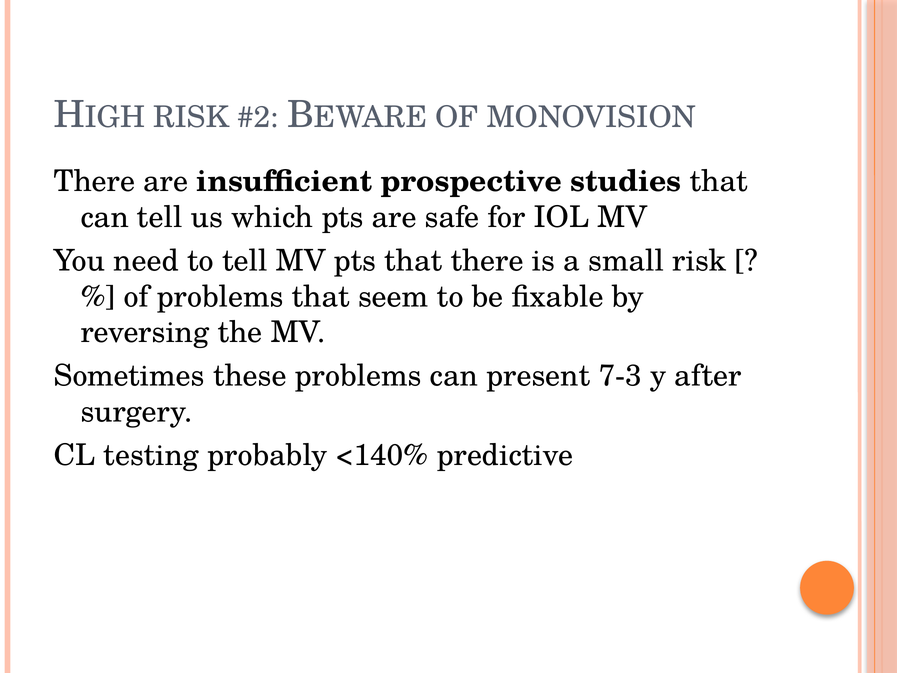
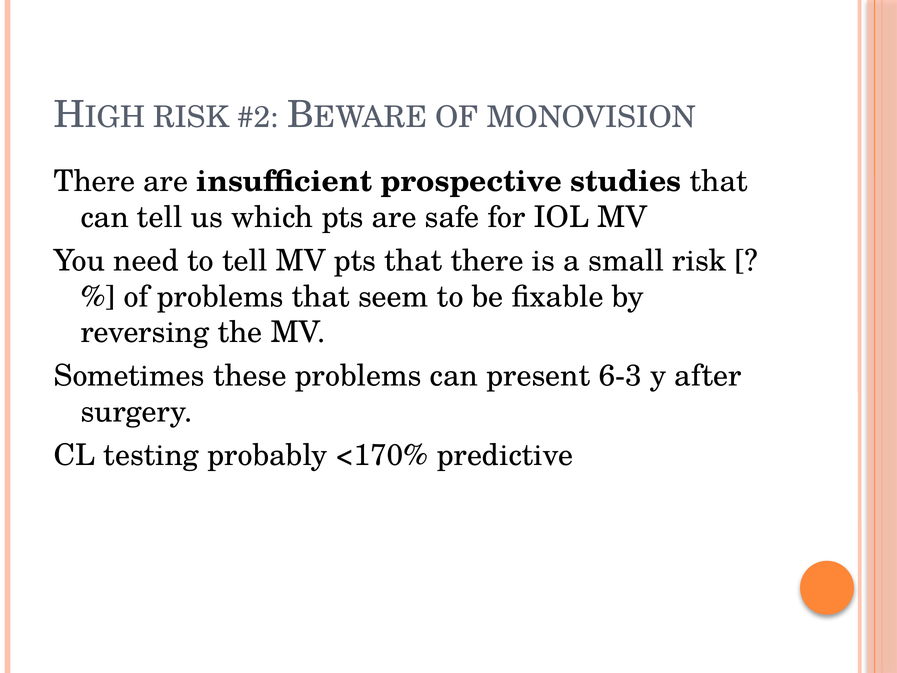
7-3: 7-3 -> 6-3 (620, 376)
<140%: <140% -> <170% (382, 455)
